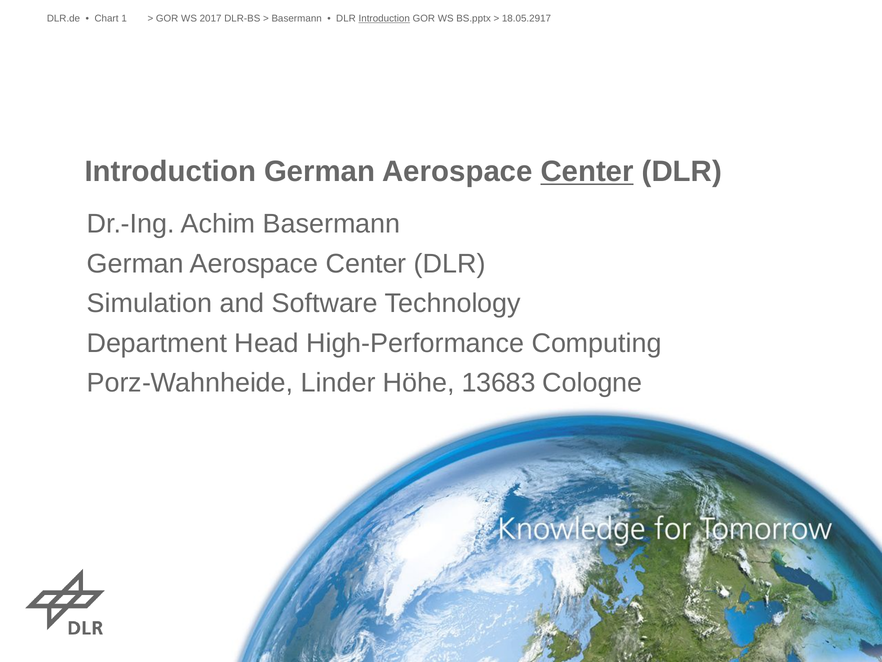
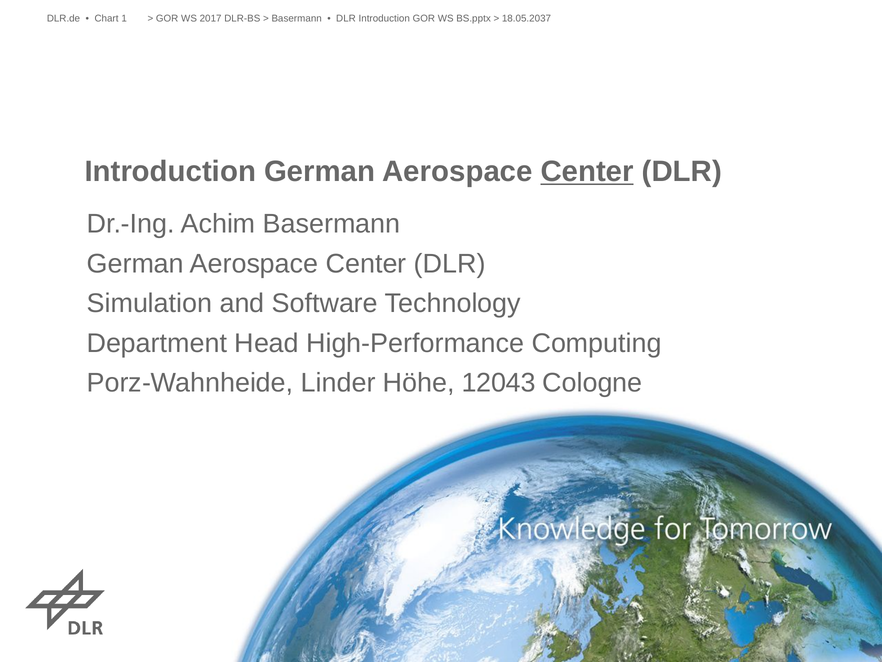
Introduction underline: present -> none (384, 19)
18.05.2917: 18.05.2917 -> 18.05.2037 (526, 19)
13683: 13683 -> 12043 (499, 383)
